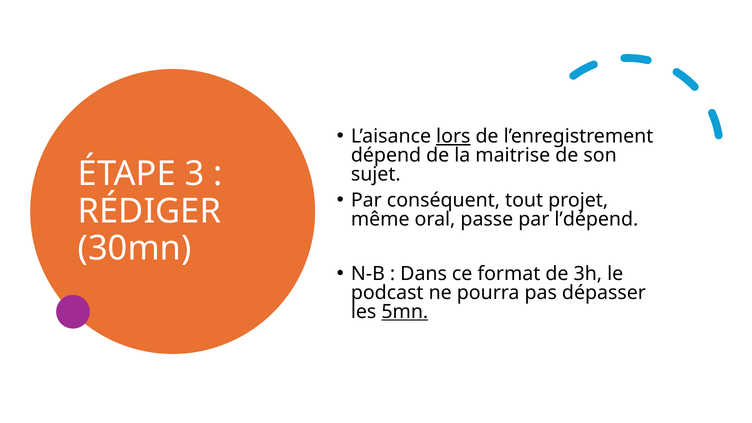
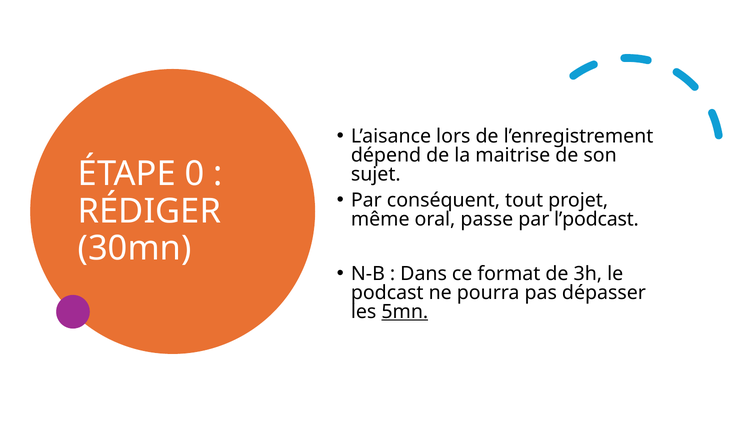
lors underline: present -> none (453, 136)
3: 3 -> 0 (195, 174)
l’dépend: l’dépend -> l’podcast (596, 219)
